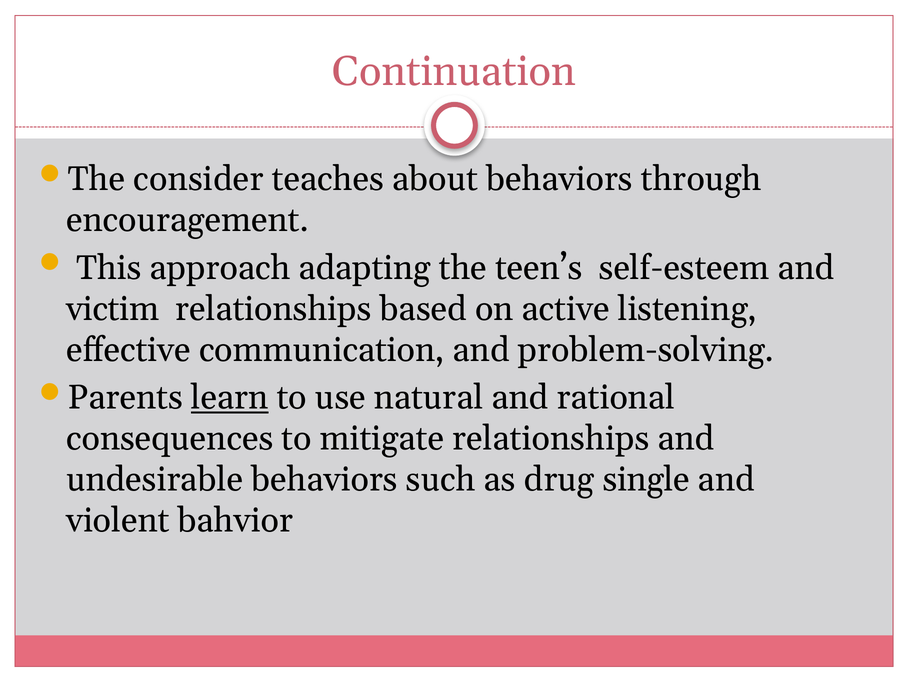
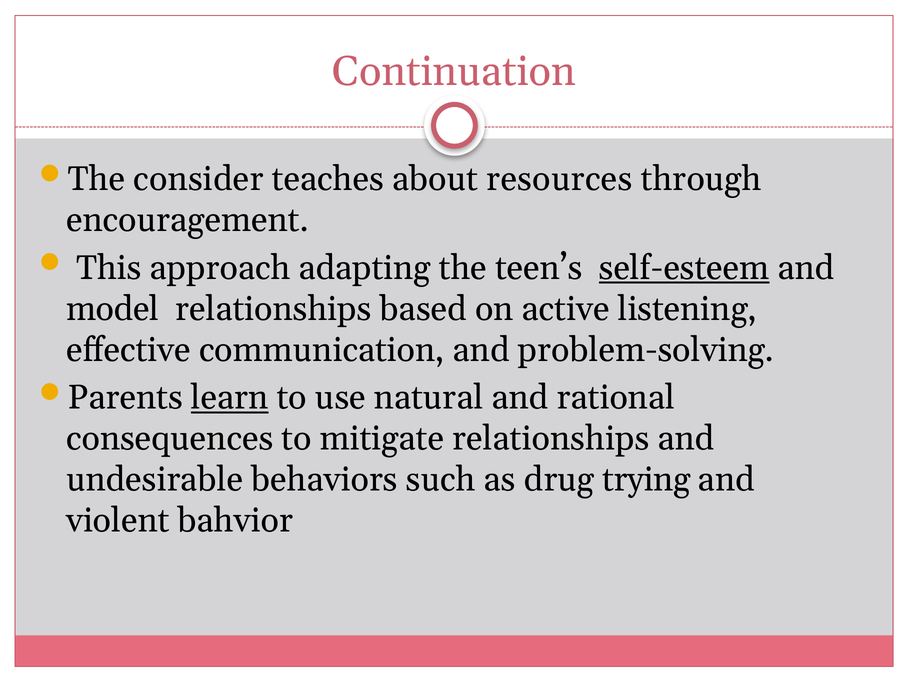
about behaviors: behaviors -> resources (559, 179)
self-esteem underline: none -> present (684, 268)
victim: victim -> model (113, 309)
single: single -> trying (646, 479)
